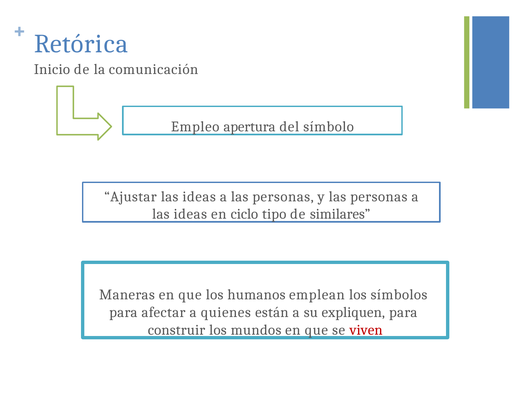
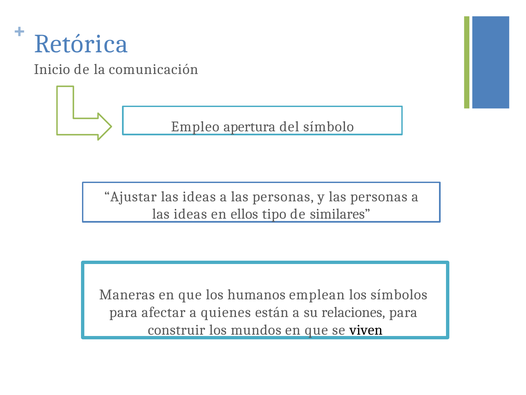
ciclo: ciclo -> ellos (244, 214)
expliquen: expliquen -> relaciones (353, 312)
viven colour: red -> black (366, 329)
